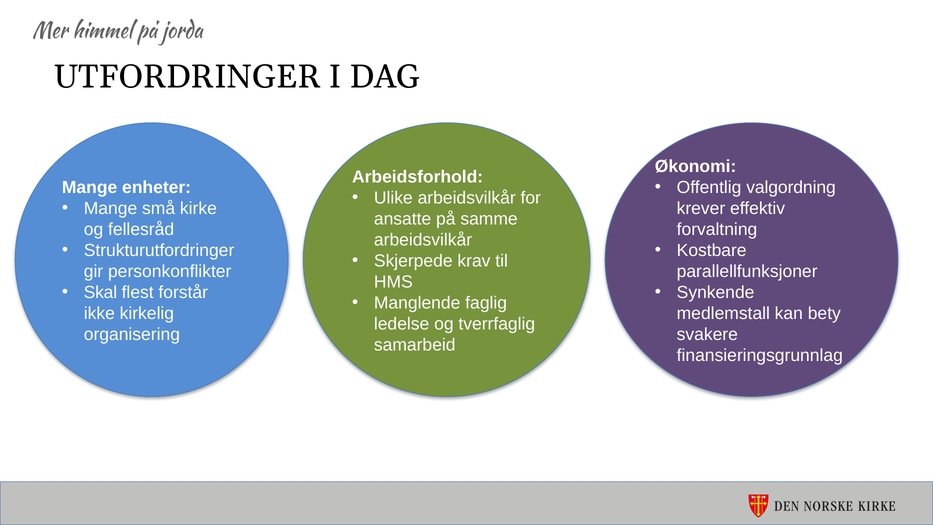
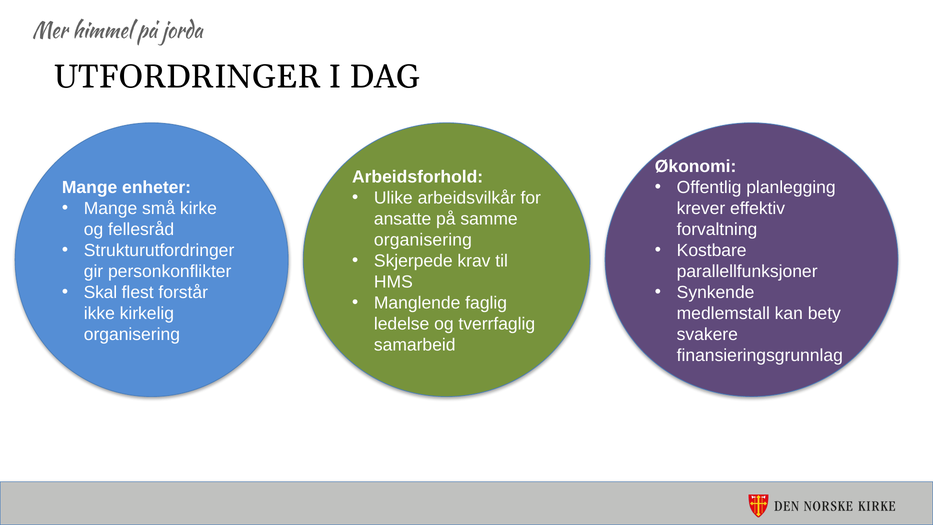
valgordning: valgordning -> planlegging (791, 187)
arbeidsvilkår: arbeidsvilkår -> organisering (423, 240)
